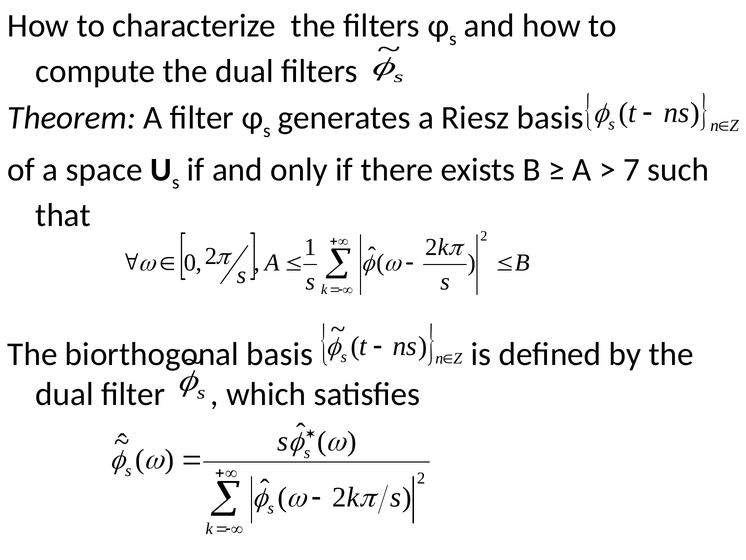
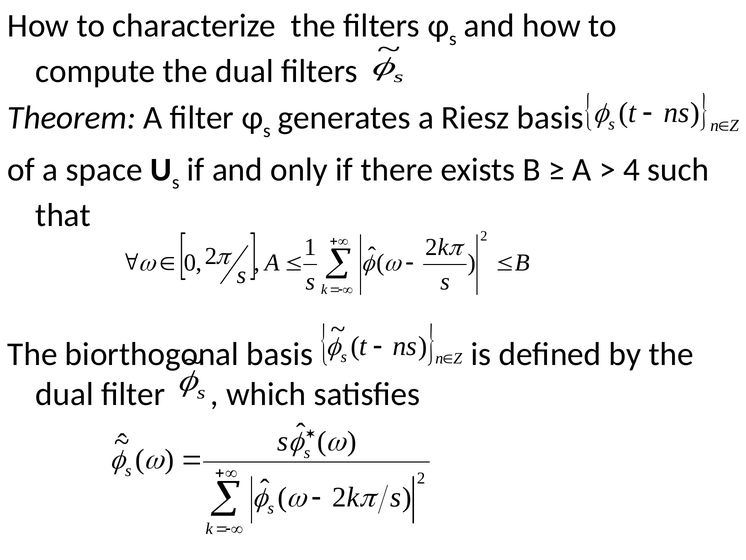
7: 7 -> 4 (631, 170)
